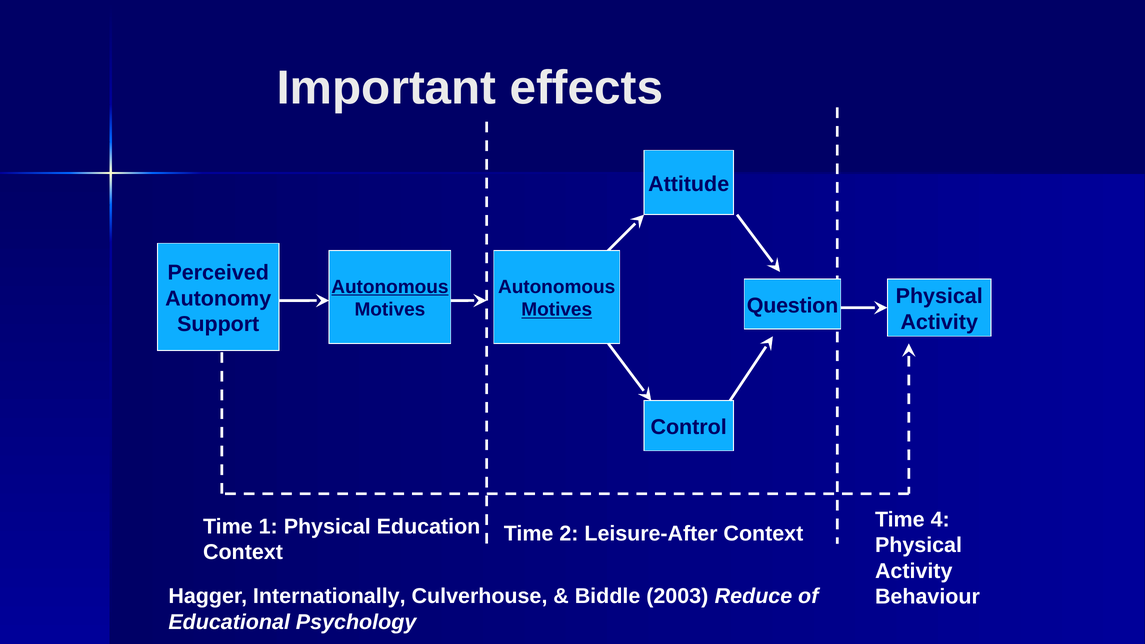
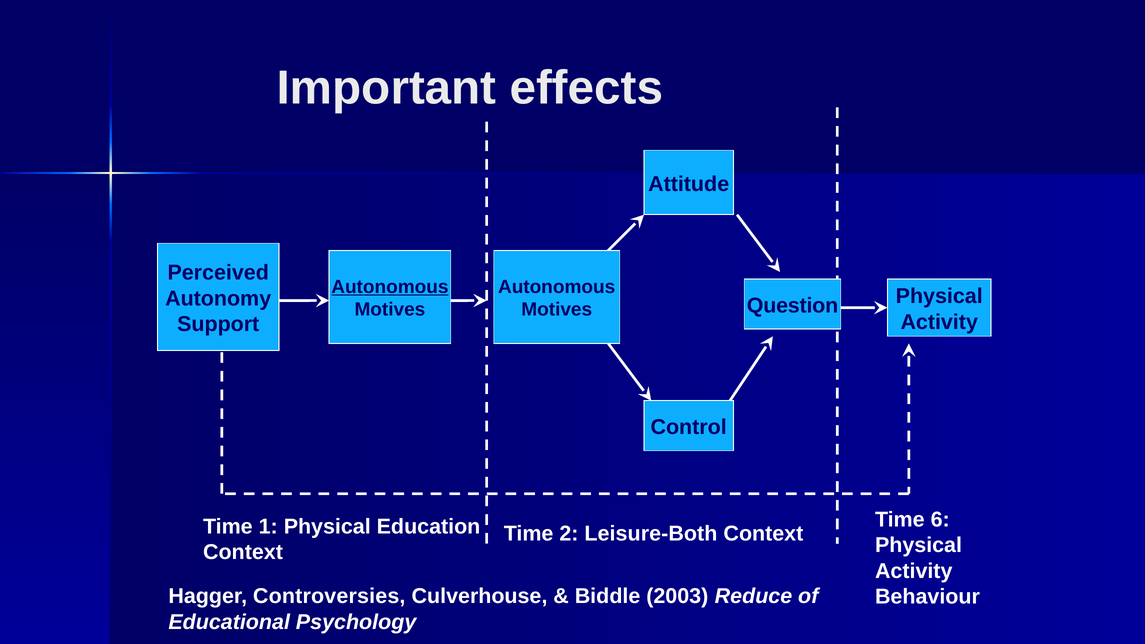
Motives underline: present -> none (557, 310)
4: 4 -> 6 (940, 520)
Leisure-After: Leisure-After -> Leisure-Both (651, 534)
Internationally: Internationally -> Controversies (329, 596)
